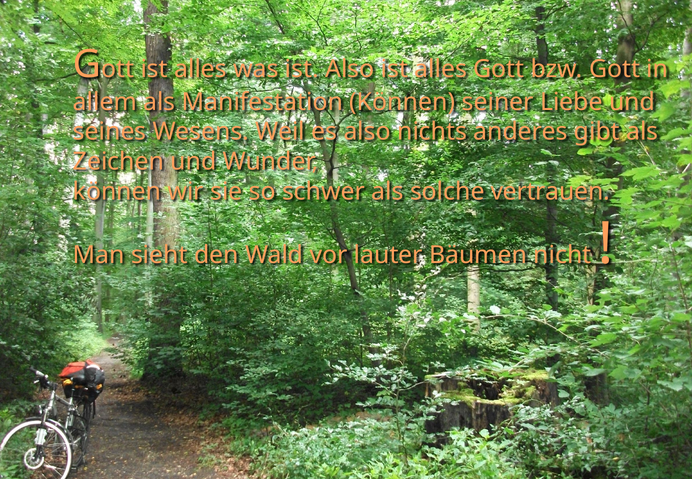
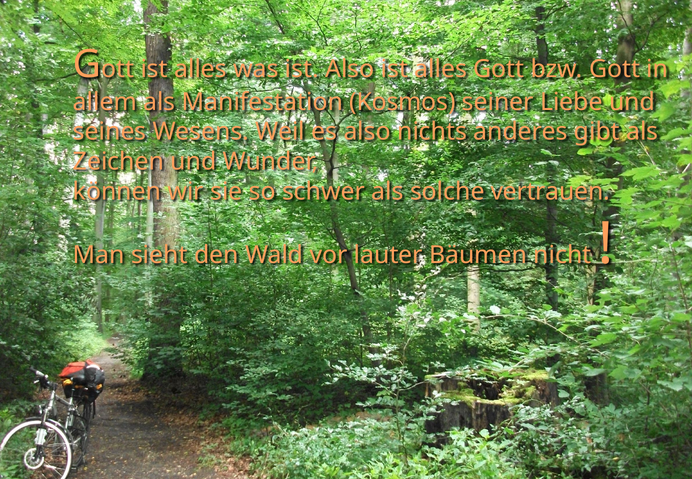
Manifestation Können: Können -> Kosmos (402, 102)
